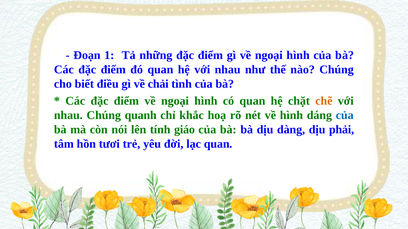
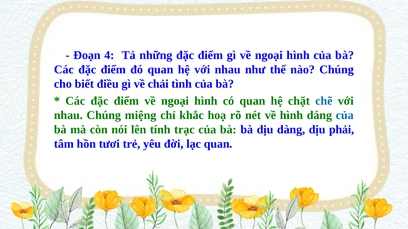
1: 1 -> 4 (109, 55)
chẽ colour: orange -> blue (324, 101)
quanh: quanh -> miệng (141, 116)
giáo: giáo -> trạc (184, 130)
